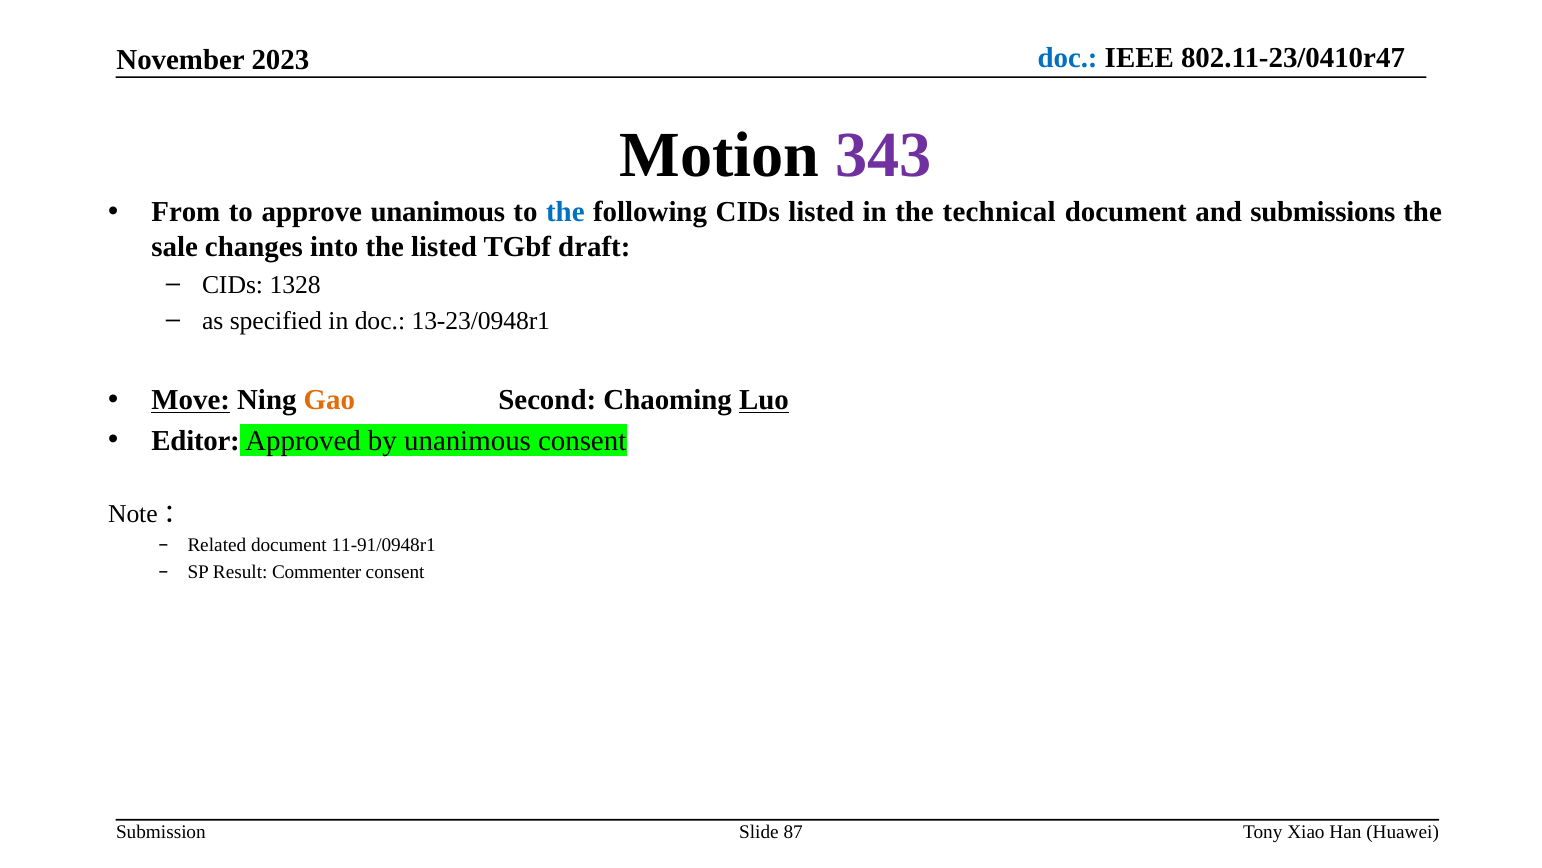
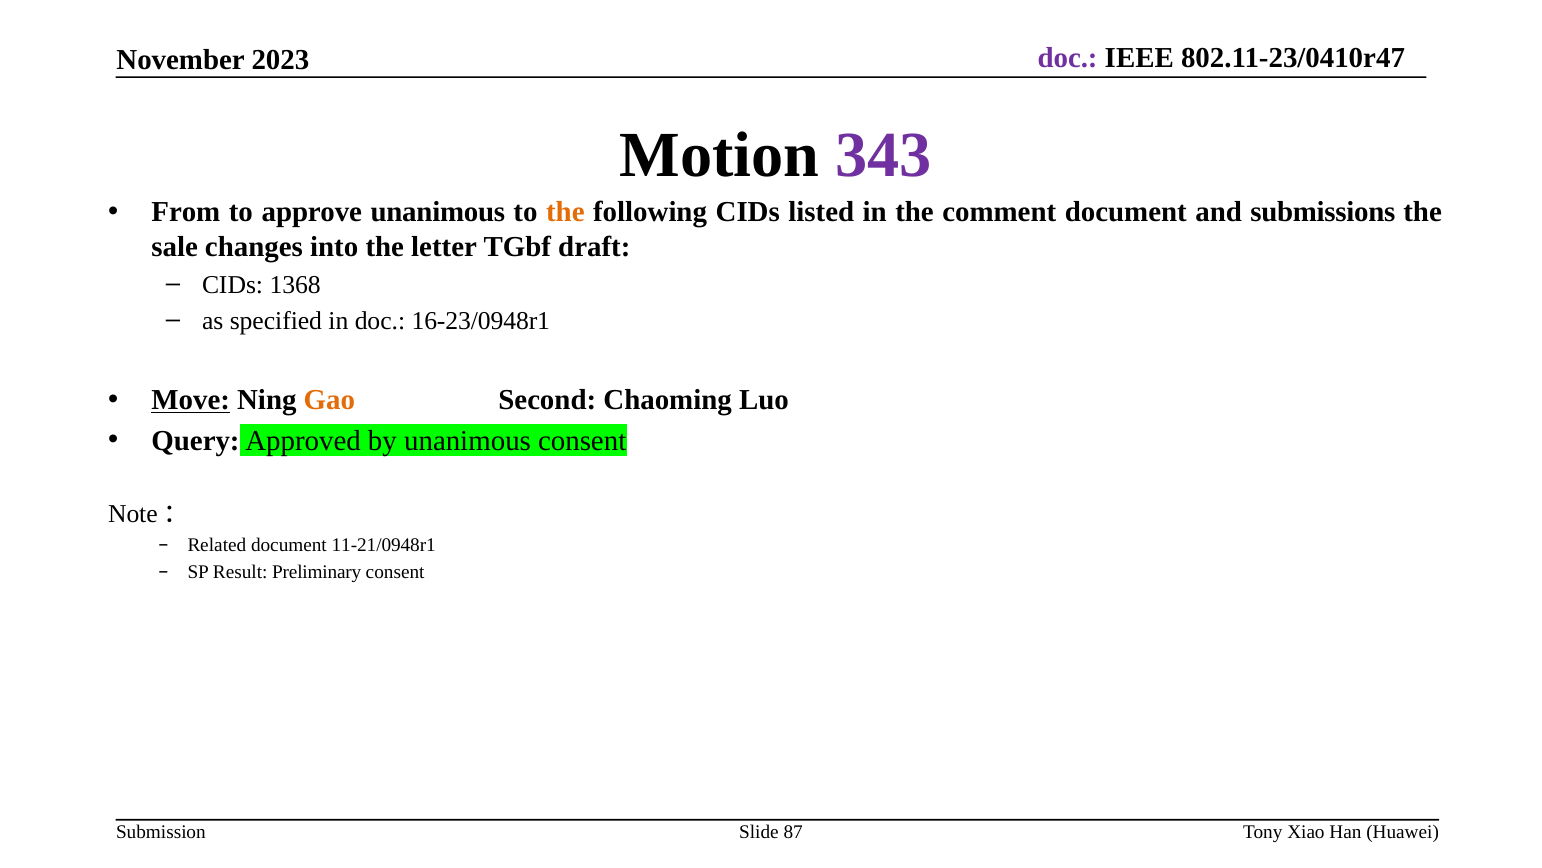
doc colour: blue -> purple (1068, 58)
the colour: blue -> orange (565, 212)
technical: technical -> comment (999, 212)
the listed: listed -> letter (444, 247)
1328: 1328 -> 1368 (295, 285)
13-23/0948r1: 13-23/0948r1 -> 16-23/0948r1 (481, 320)
Luo underline: present -> none (764, 400)
Editor: Editor -> Query (196, 440)
11-91/0948r1: 11-91/0948r1 -> 11-21/0948r1 (384, 544)
Commenter: Commenter -> Preliminary (317, 571)
